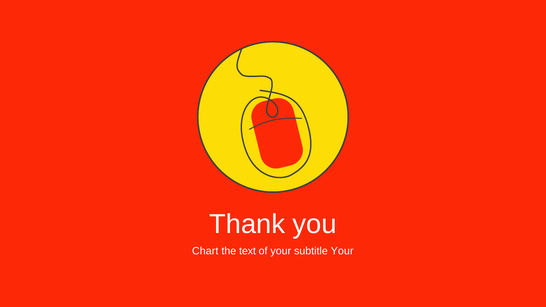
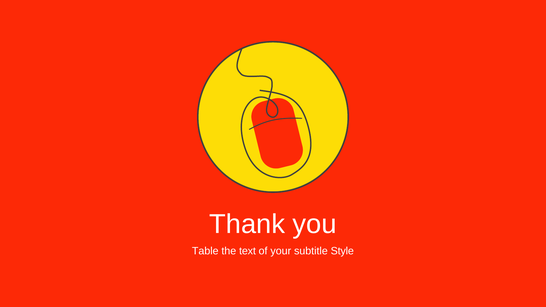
Chart: Chart -> Table (205, 251)
subtitle Your: Your -> Style (342, 251)
